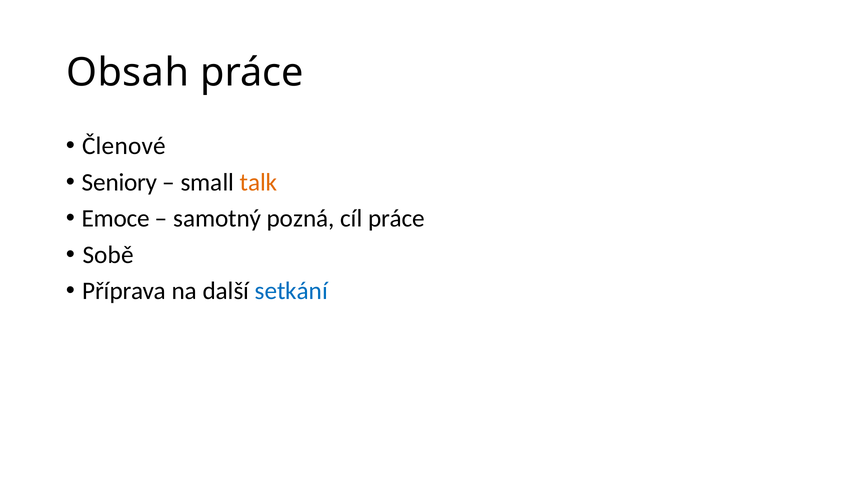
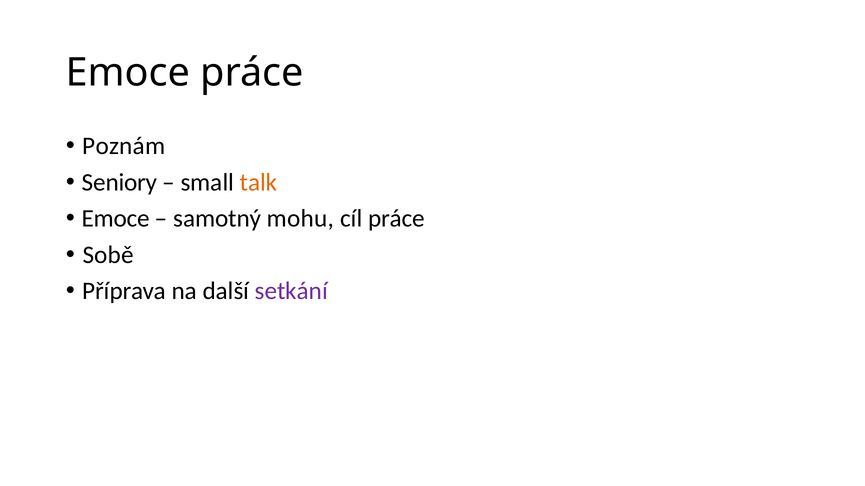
Obsah: Obsah -> Emoce (128, 73)
Členové: Členové -> Poznám (124, 146)
pozná: pozná -> mohu (301, 219)
setkání colour: blue -> purple (291, 291)
